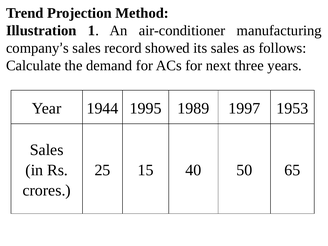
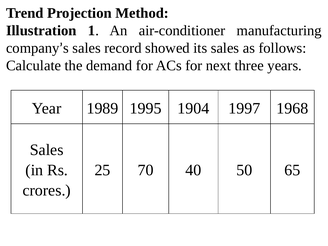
1944: 1944 -> 1989 (102, 108)
1989: 1989 -> 1904 (193, 108)
1953: 1953 -> 1968 (292, 108)
15: 15 -> 70 (146, 170)
